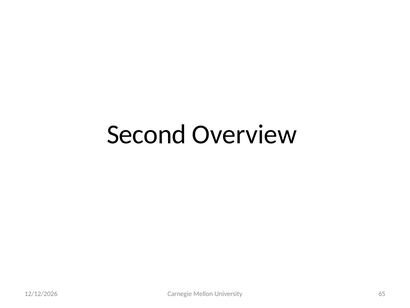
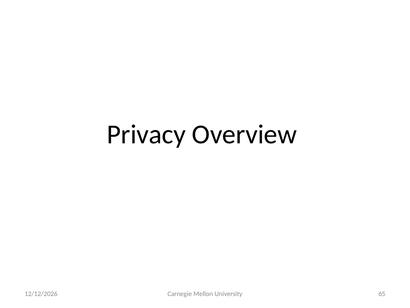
Second: Second -> Privacy (146, 134)
